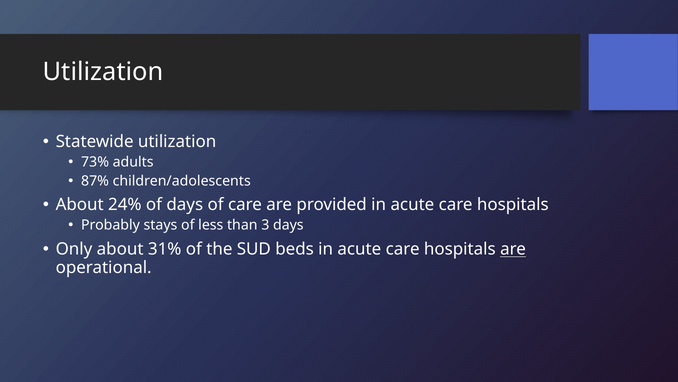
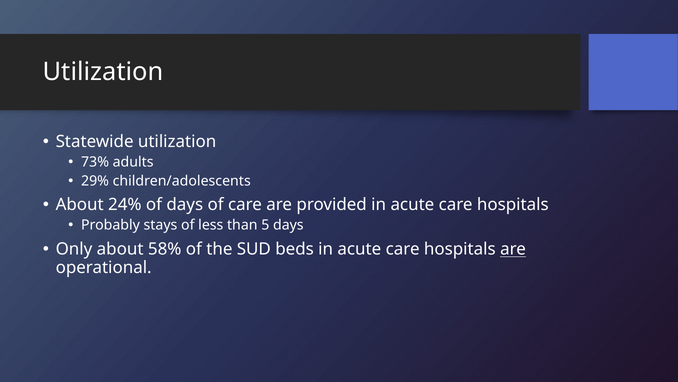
87%: 87% -> 29% (95, 181)
3: 3 -> 5 (265, 225)
31%: 31% -> 58% (165, 249)
